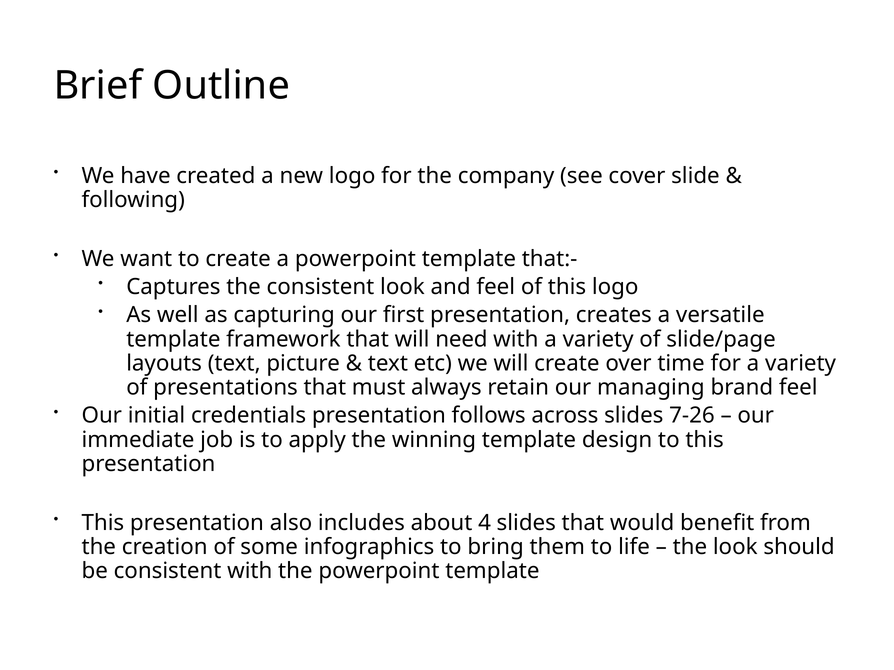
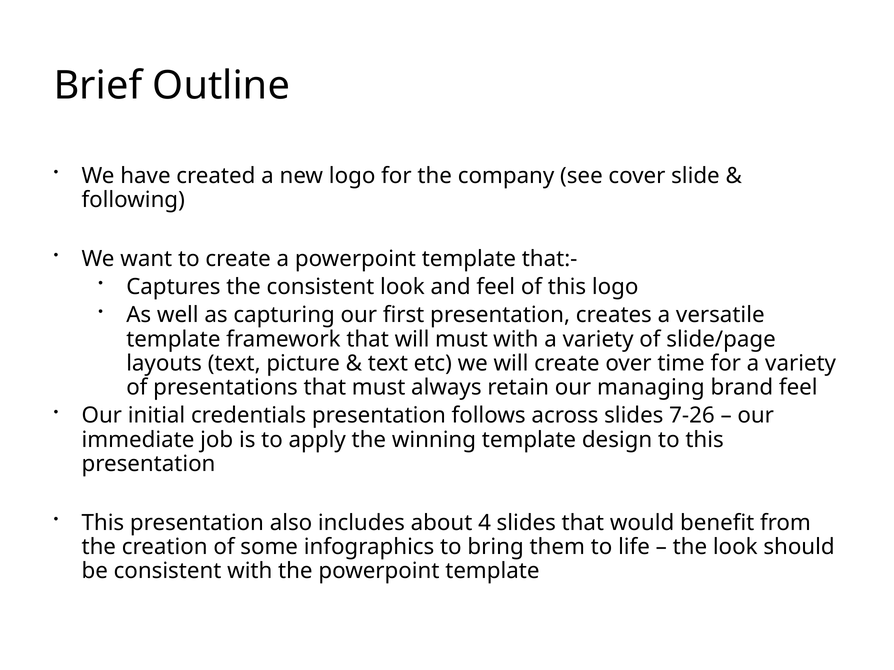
will need: need -> must (461, 339)
